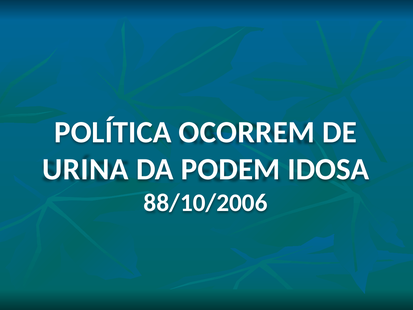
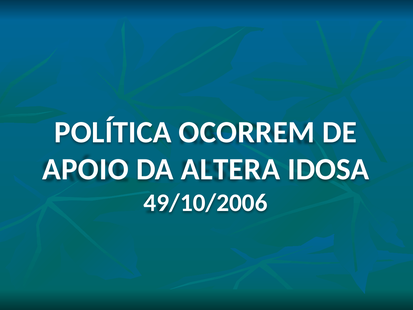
URINA: URINA -> APOIO (85, 169)
PODEM: PODEM -> ALTERA (231, 169)
88/10/2006: 88/10/2006 -> 49/10/2006 (206, 203)
